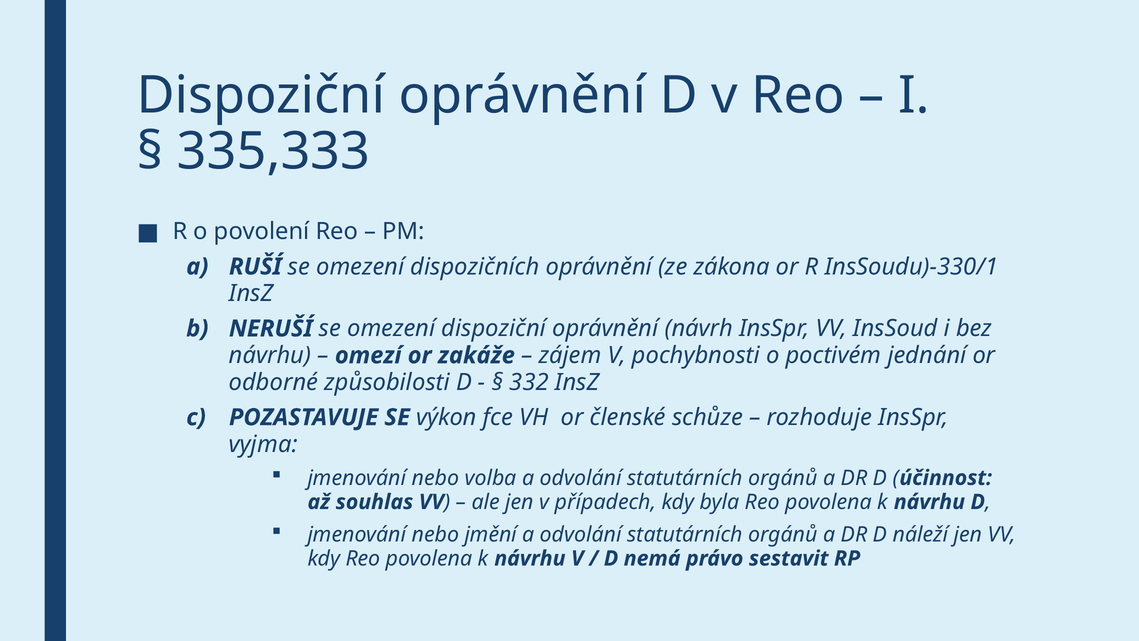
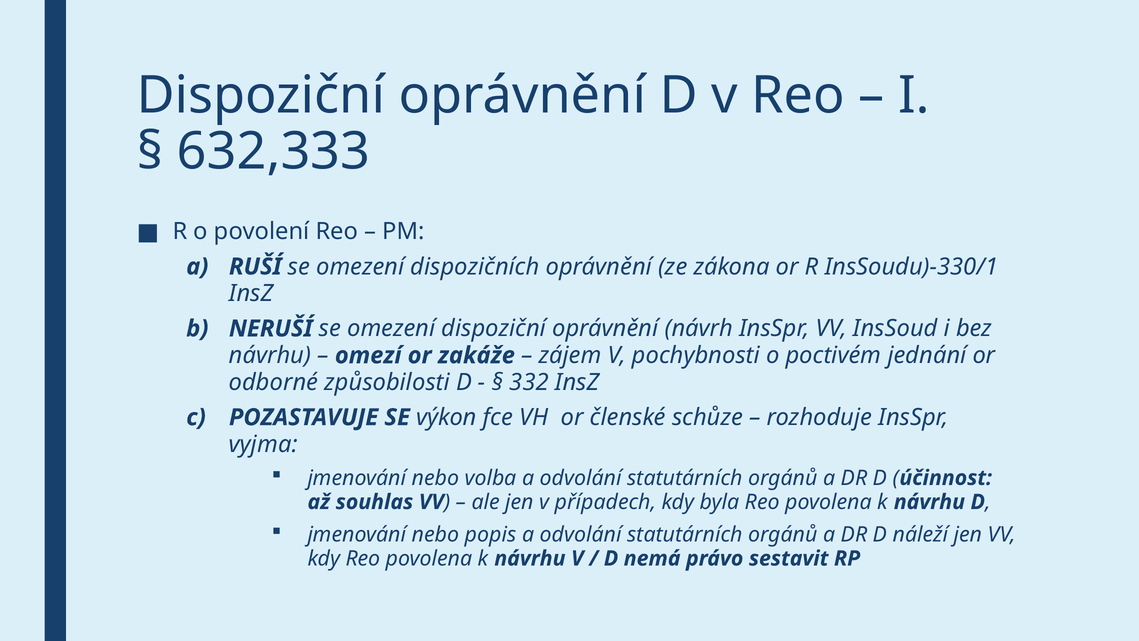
335,333: 335,333 -> 632,333 (274, 151)
jmění: jmění -> popis (491, 534)
